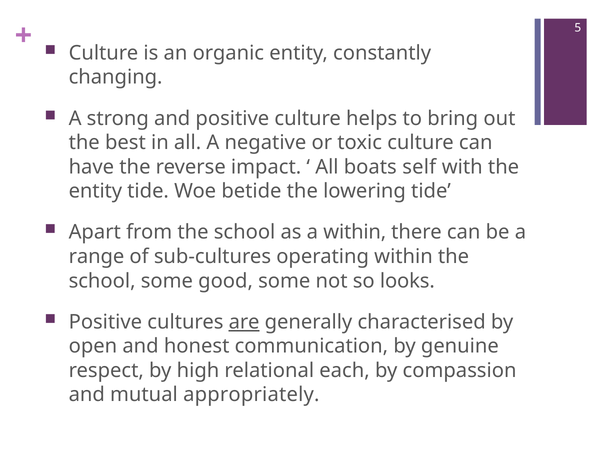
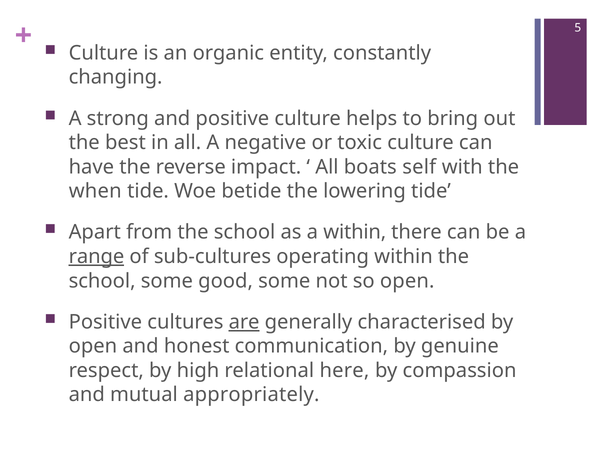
entity: entity -> when (95, 191)
range underline: none -> present (96, 256)
so looks: looks -> open (407, 281)
each: each -> here (344, 370)
